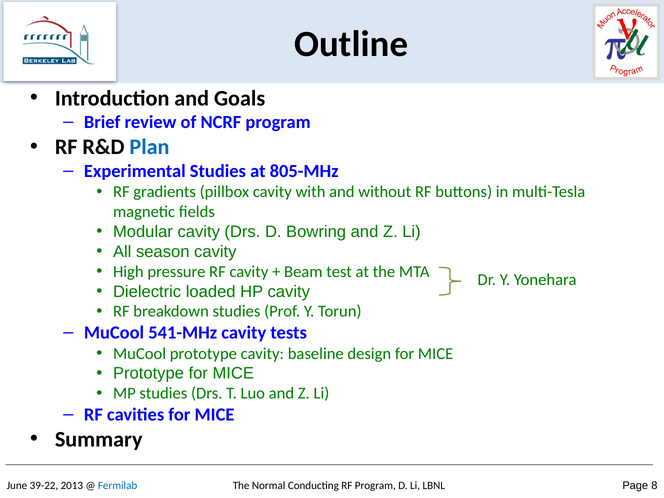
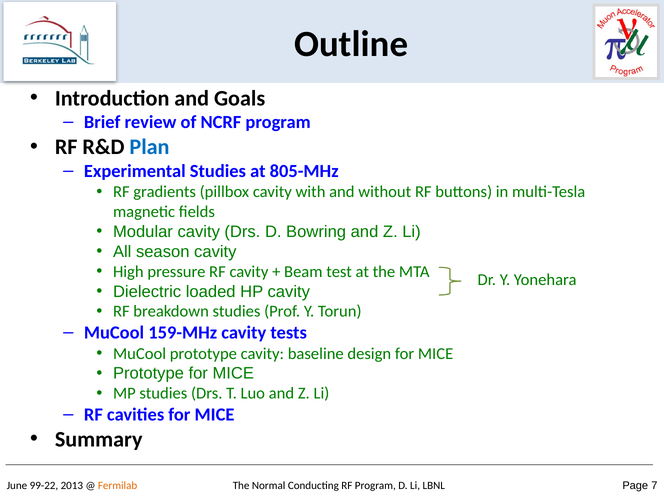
541-MHz: 541-MHz -> 159-MHz (183, 333)
39-22: 39-22 -> 99-22 (44, 485)
Fermilab colour: blue -> orange (118, 485)
8: 8 -> 7 (654, 485)
